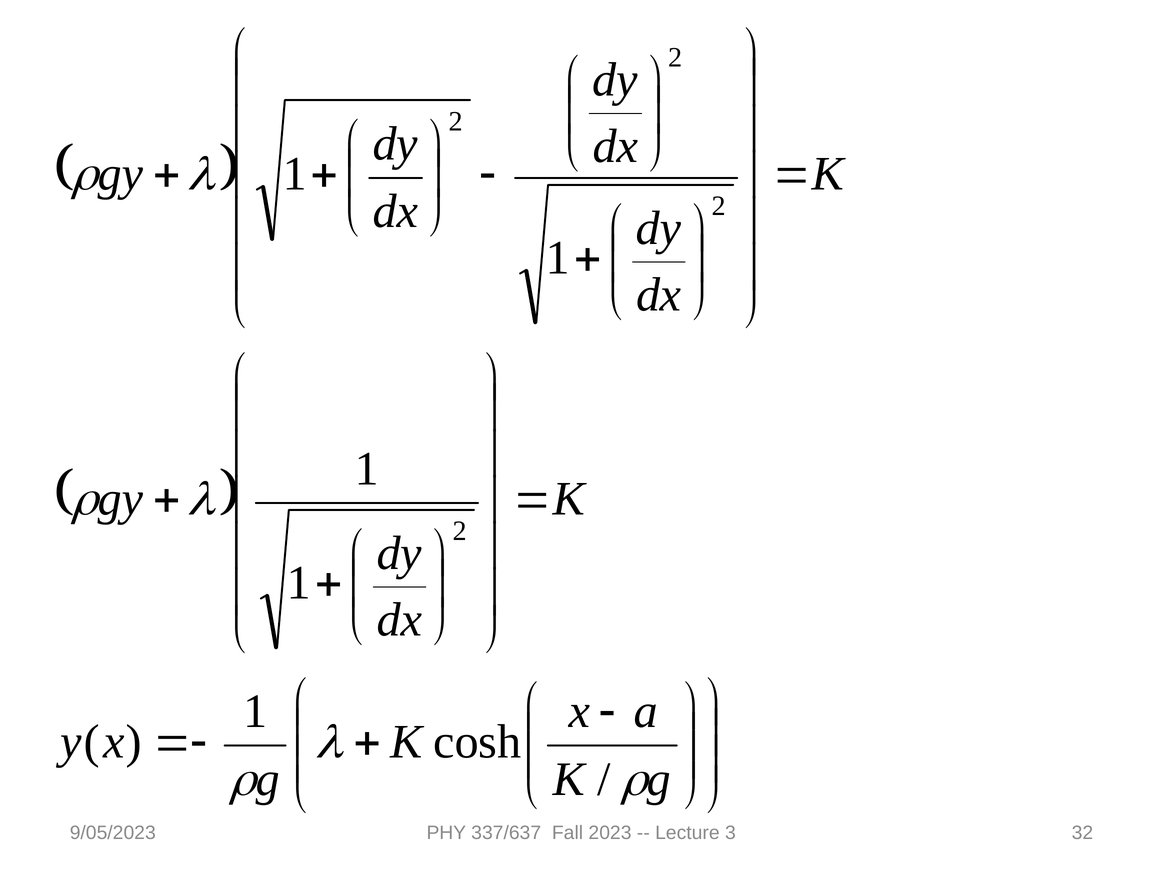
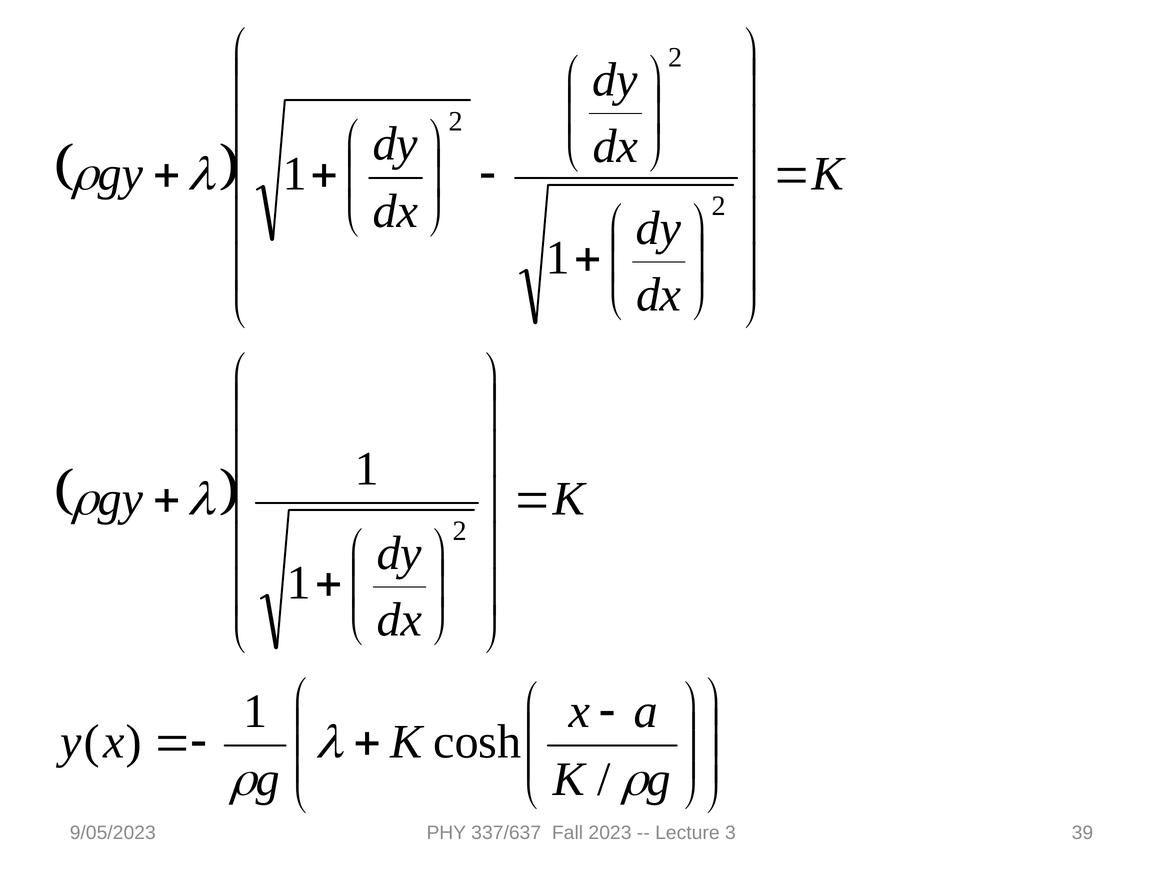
32: 32 -> 39 (1082, 833)
